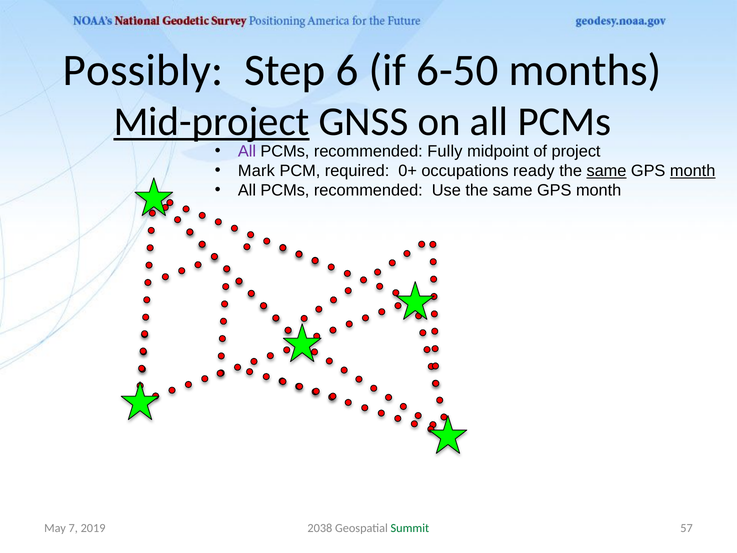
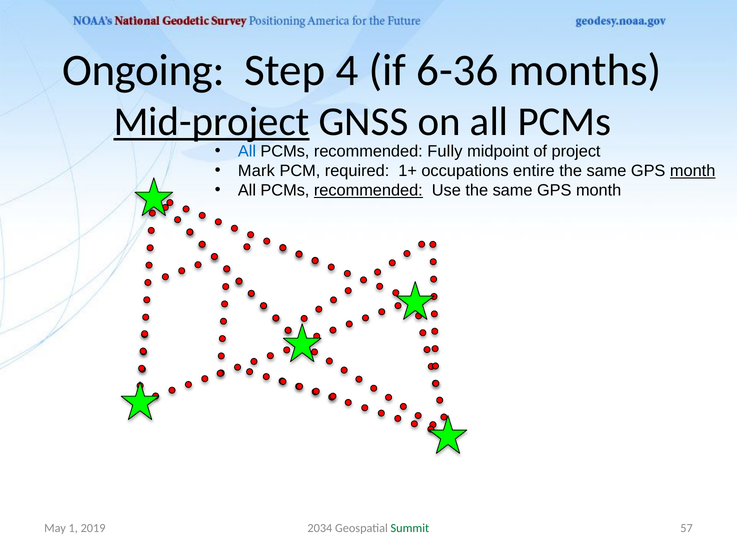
Possibly: Possibly -> Ongoing (143, 70)
6: 6 -> 4 (347, 70)
6-50: 6-50 -> 6-36 (457, 70)
All colour: purple -> blue (247, 151)
0+: 0+ -> 1+ (408, 171)
ready: ready -> entire (534, 171)
same underline: present -> none (606, 171)
recommended underline: none -> present (368, 190)
7: 7 -> 1 (73, 528)
2038: 2038 -> 2034 (320, 528)
